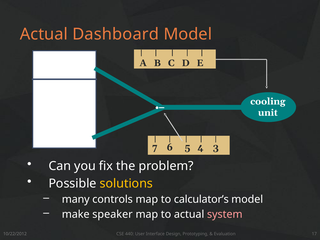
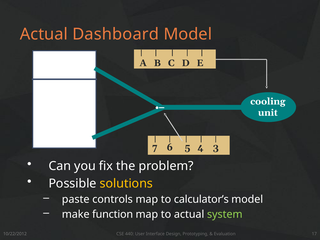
many: many -> paste (76, 199)
speaker: speaker -> function (113, 214)
system colour: pink -> light green (225, 214)
